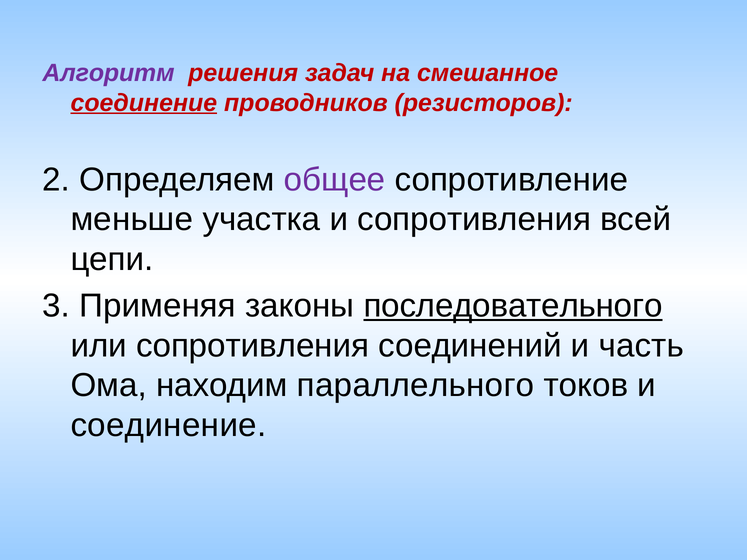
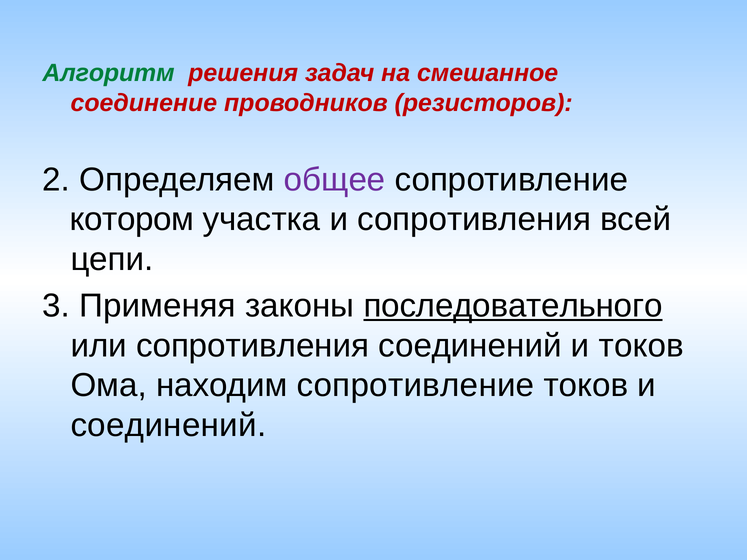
Алгоритм colour: purple -> green (109, 73)
соединение underline: present -> none (144, 103)
меньше: меньше -> котором (132, 220)
и часть: часть -> токов (641, 346)
находим параллельного: параллельного -> сопротивление (416, 386)
соединение: соединение -> соединений (168, 426)
